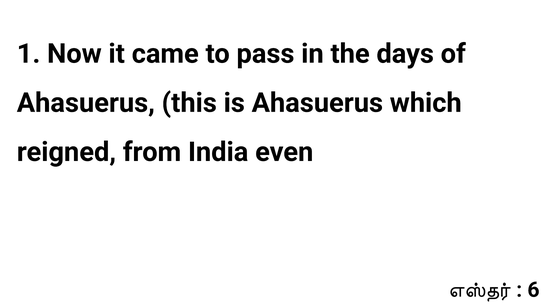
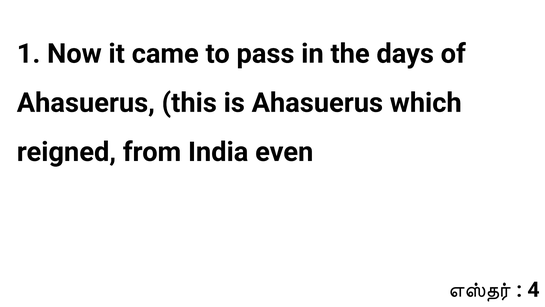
6: 6 -> 4 (533, 289)
